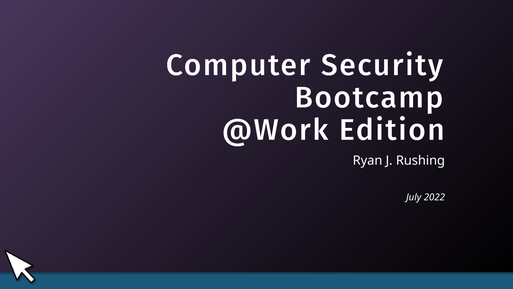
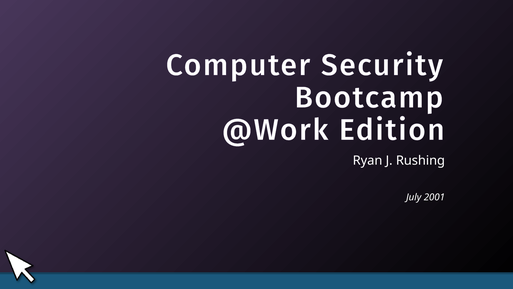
2022: 2022 -> 2001 (434, 197)
